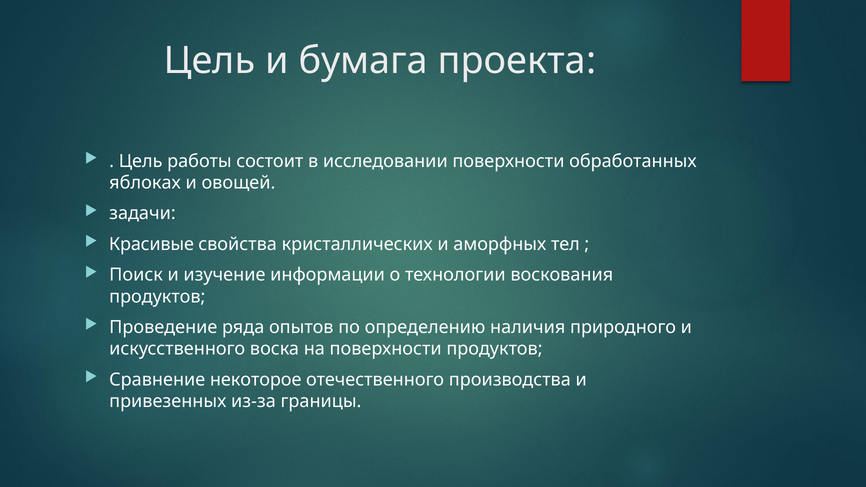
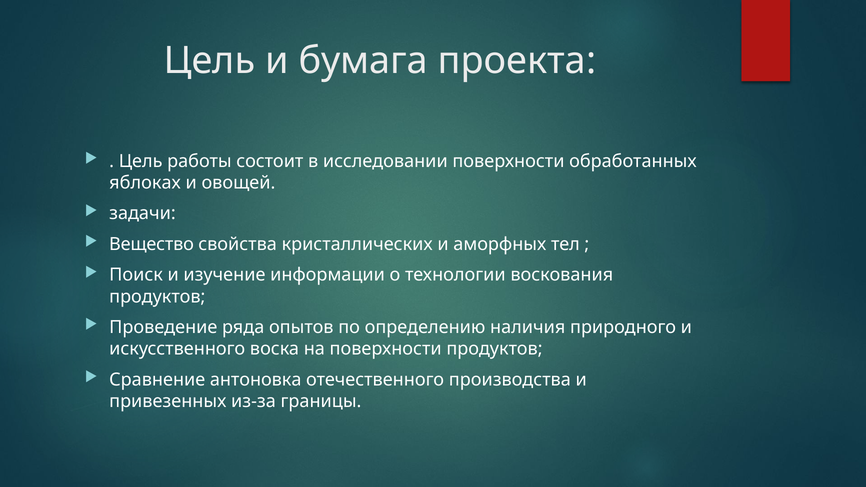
Красивые: Красивые -> Вещество (151, 244)
некоторое: некоторое -> антоновка (256, 380)
